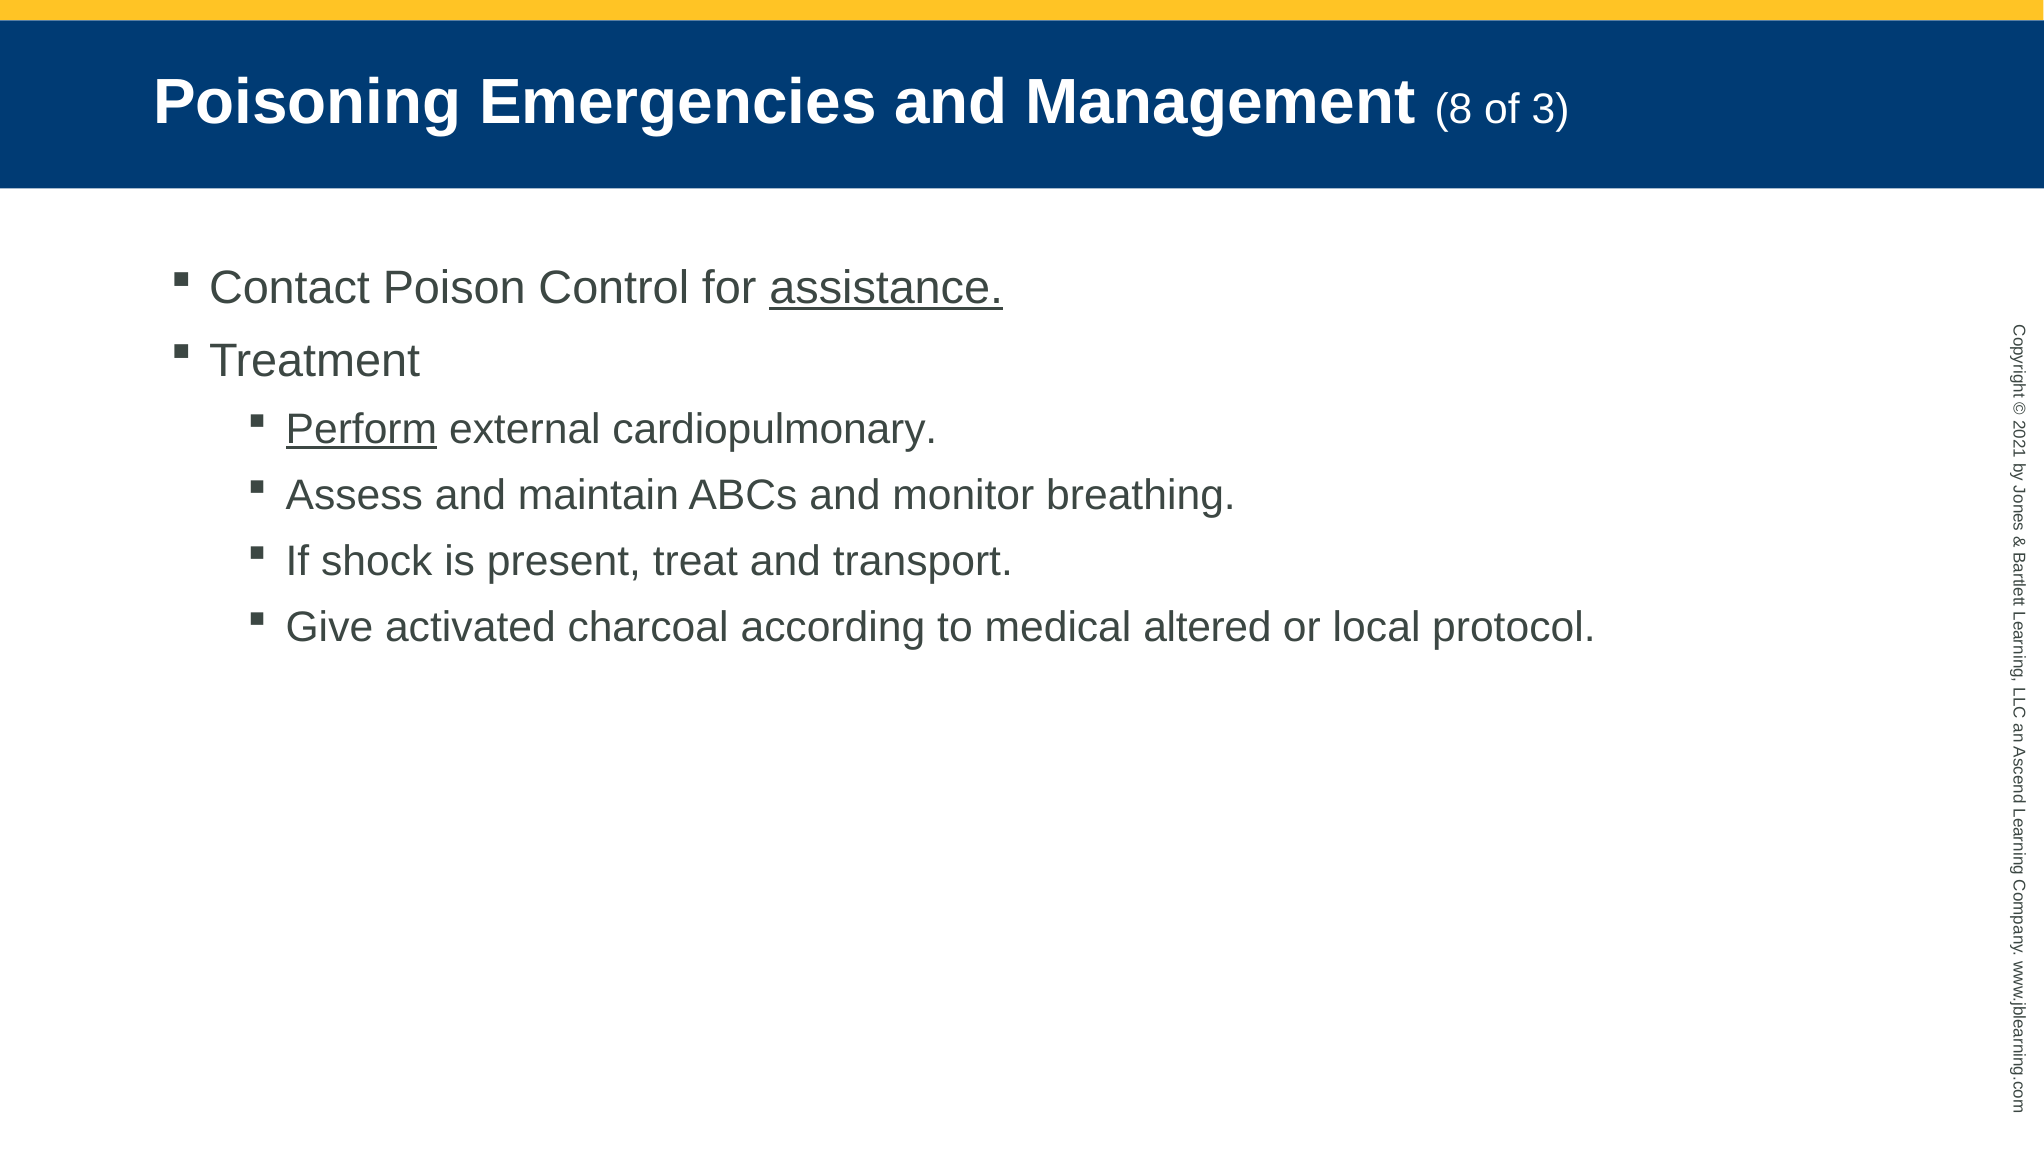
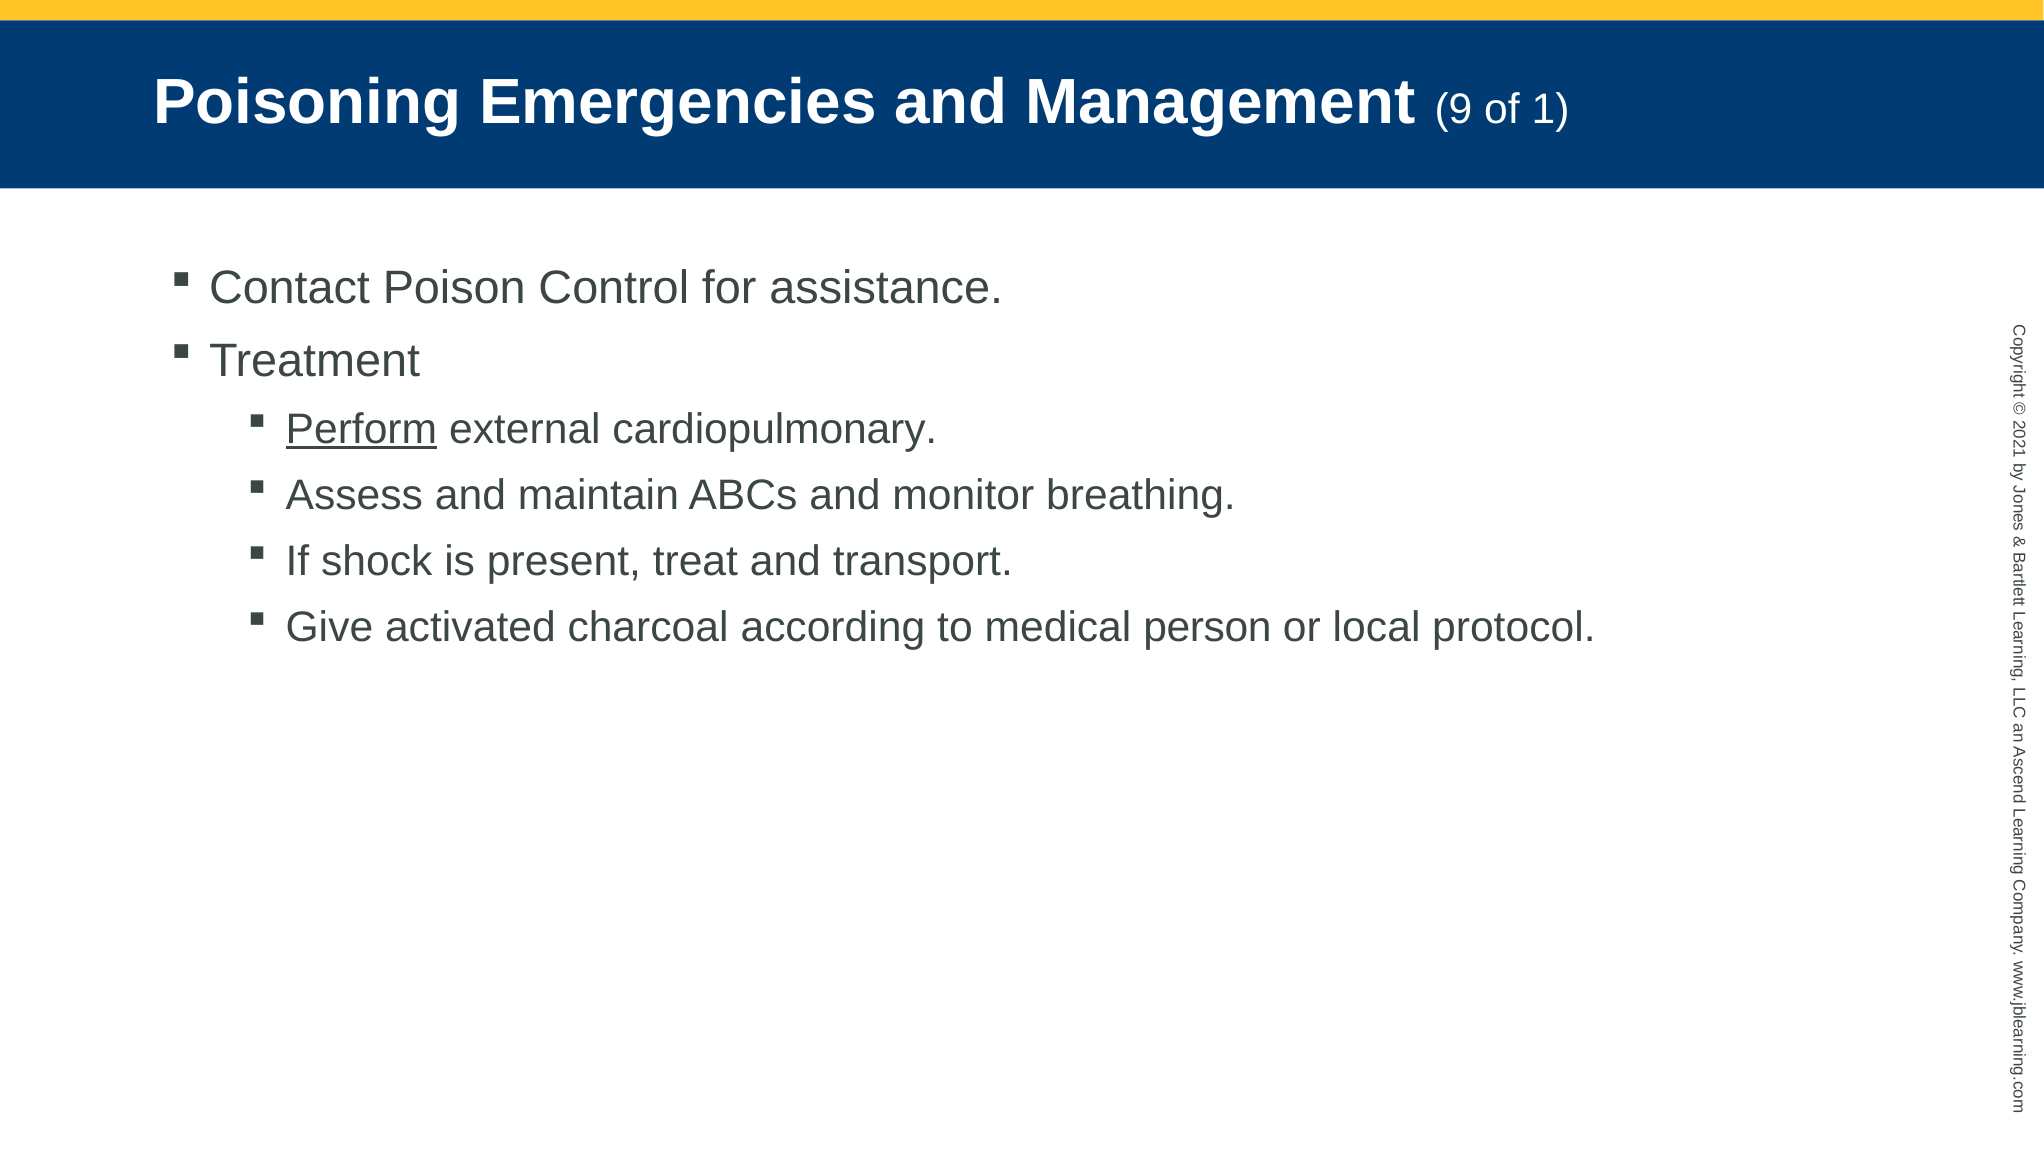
8: 8 -> 9 (1454, 110)
of 3: 3 -> 1 (1551, 110)
assistance underline: present -> none (886, 288)
altered: altered -> person (1207, 627)
